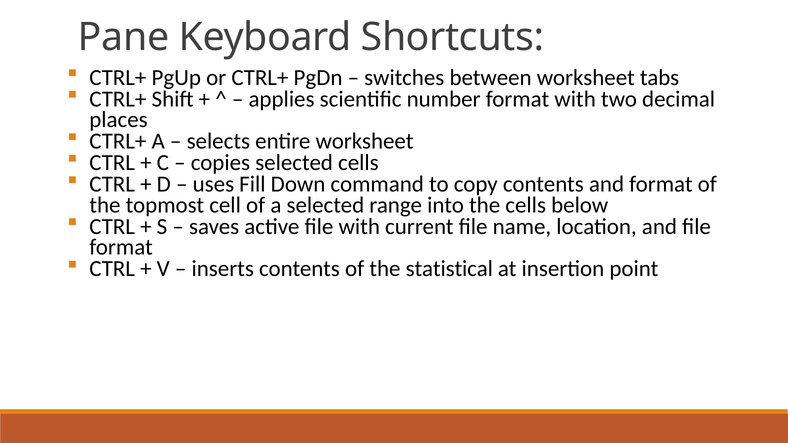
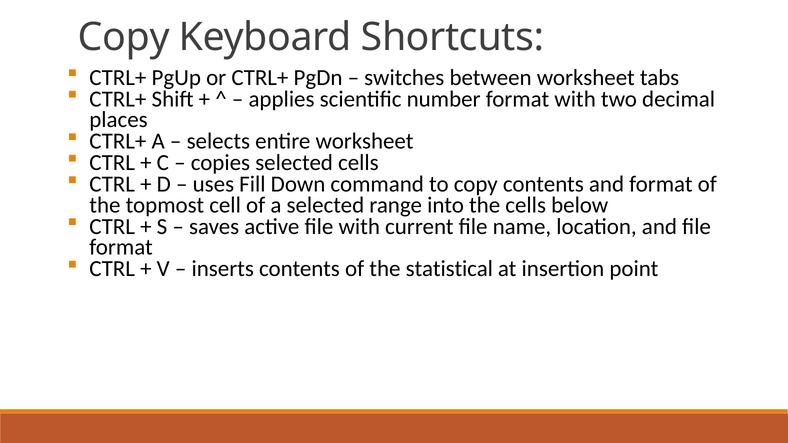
Pane: Pane -> Copy (124, 37)
